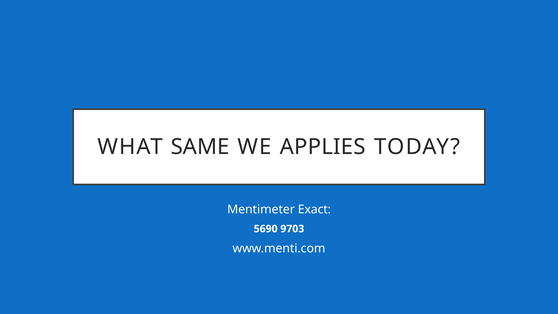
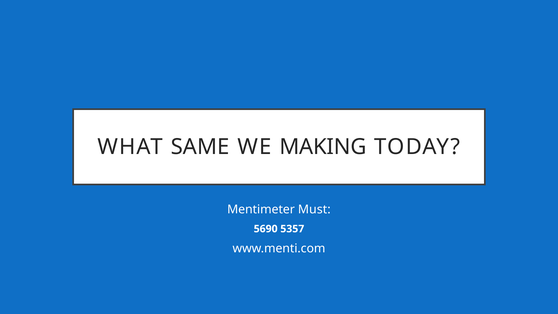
APPLIES: APPLIES -> MAKING (323, 147)
Exact: Exact -> Must (314, 209)
9703: 9703 -> 5357 (292, 229)
